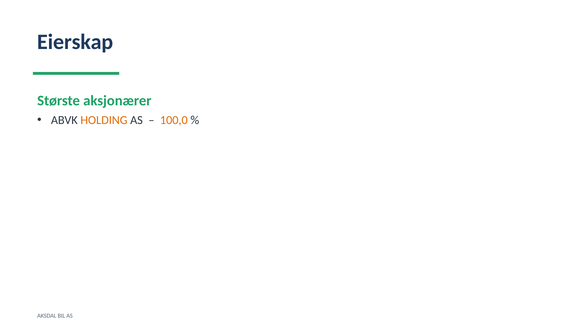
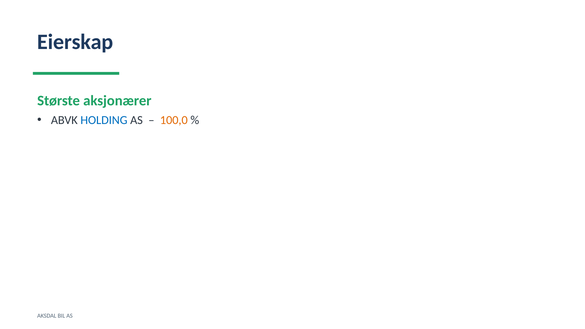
HOLDING colour: orange -> blue (104, 120)
